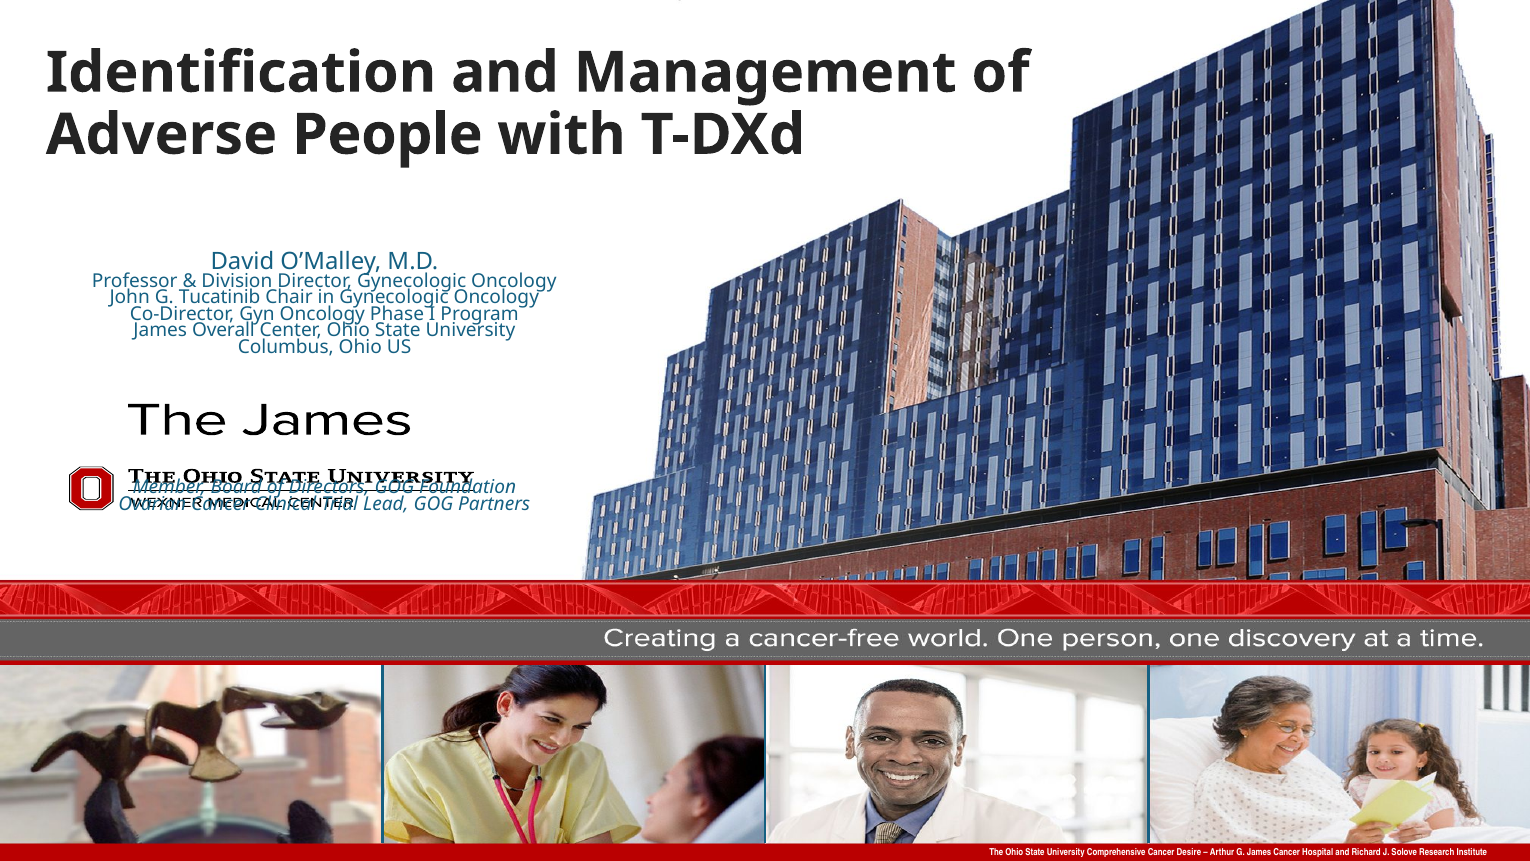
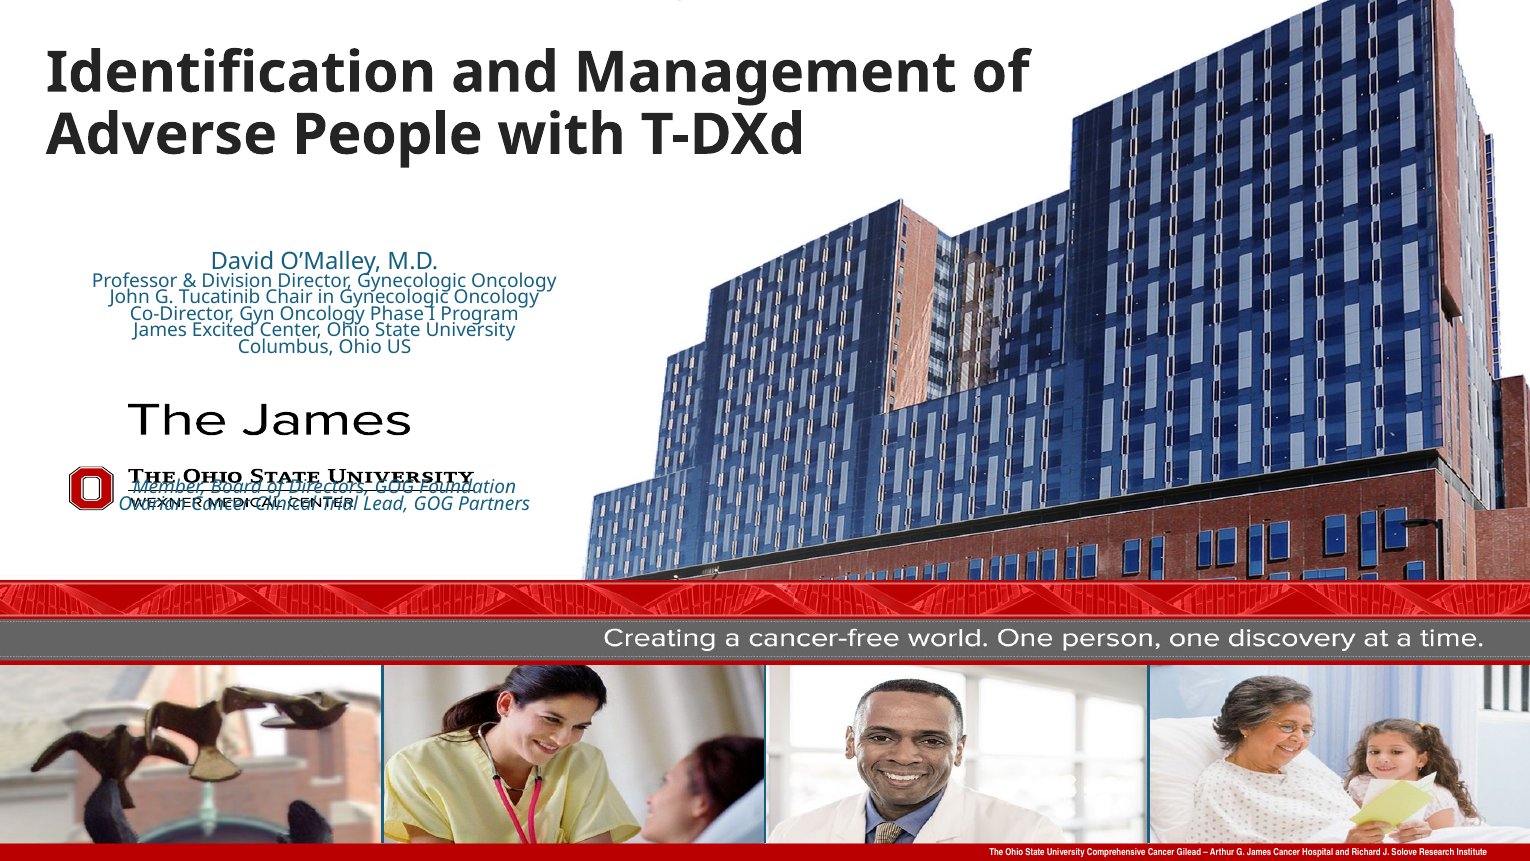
Overall: Overall -> Excited (223, 330)
Desire: Desire -> Gilead (1189, 852)
